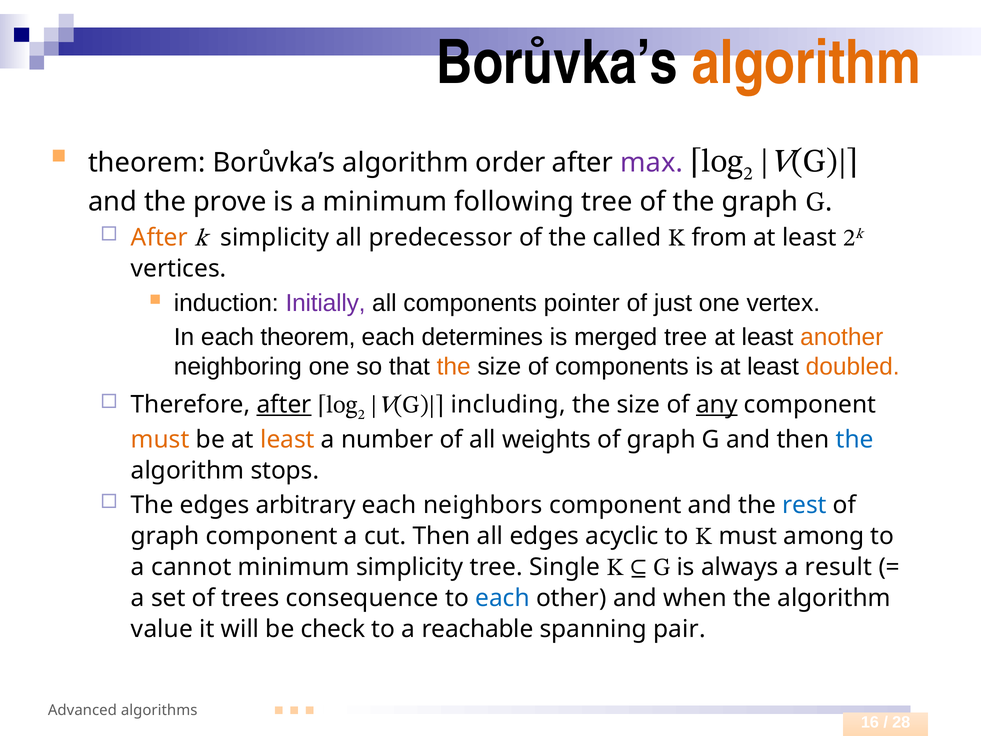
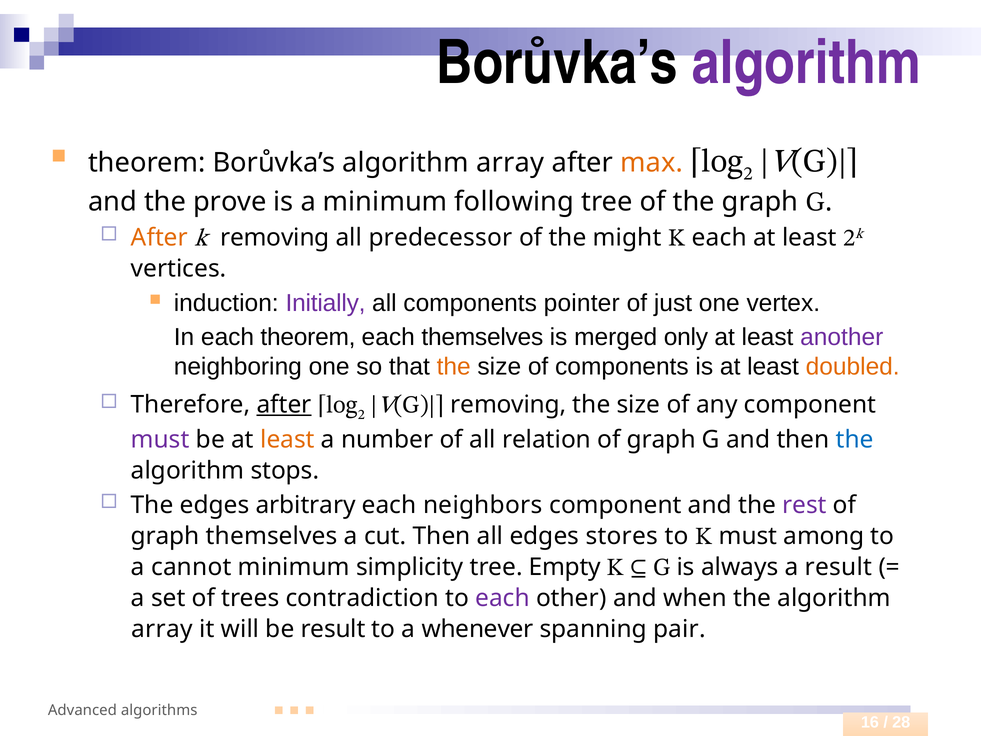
algorithm colour: orange -> purple (806, 63)
Borůvka’s algorithm order: order -> array (510, 162)
max colour: purple -> orange (652, 162)
simplicity: simplicity -> removing (275, 238)
called: called -> might (627, 238)
from: from -> each (719, 238)
each determines: determines -> themselves (482, 337)
merged tree: tree -> only (686, 337)
another colour: orange -> purple (842, 337)
including: including -> removing (508, 405)
any underline: present -> none (717, 405)
must colour: orange -> purple (160, 440)
weights: weights -> relation (547, 440)
rest colour: blue -> purple (804, 505)
graph component: component -> themselves (272, 536)
acyclic: acyclic -> stores (622, 536)
Single: Single -> Empty (565, 567)
consequence: consequence -> contradiction (362, 598)
each colour: blue -> purple (503, 598)
value: value -> array (162, 629)
be check: check -> result (333, 629)
reachable: reachable -> whenever (478, 629)
